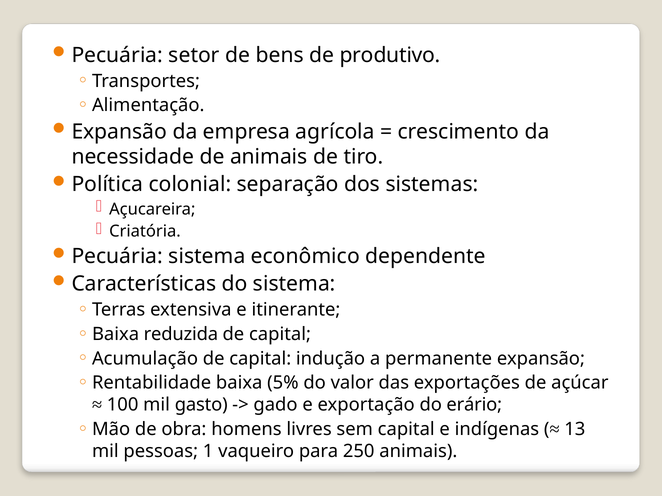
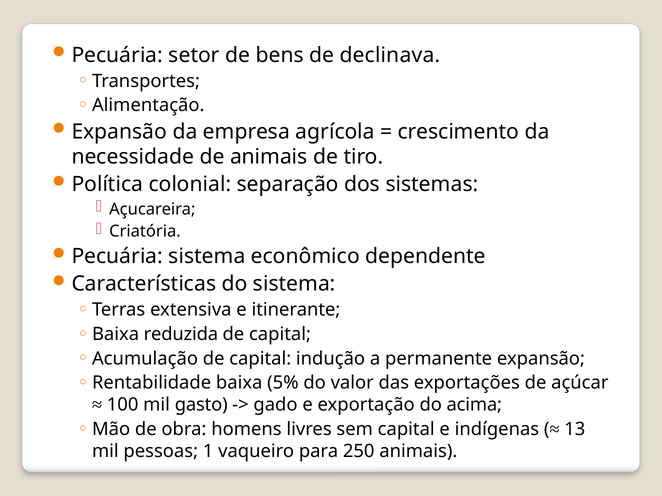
produtivo: produtivo -> declinava (390, 55)
erário: erário -> acima (474, 405)
